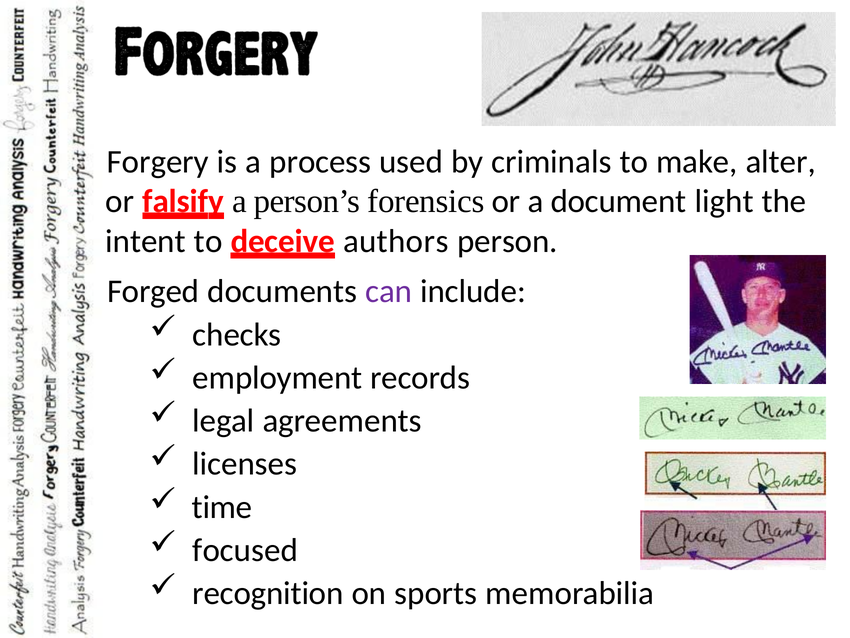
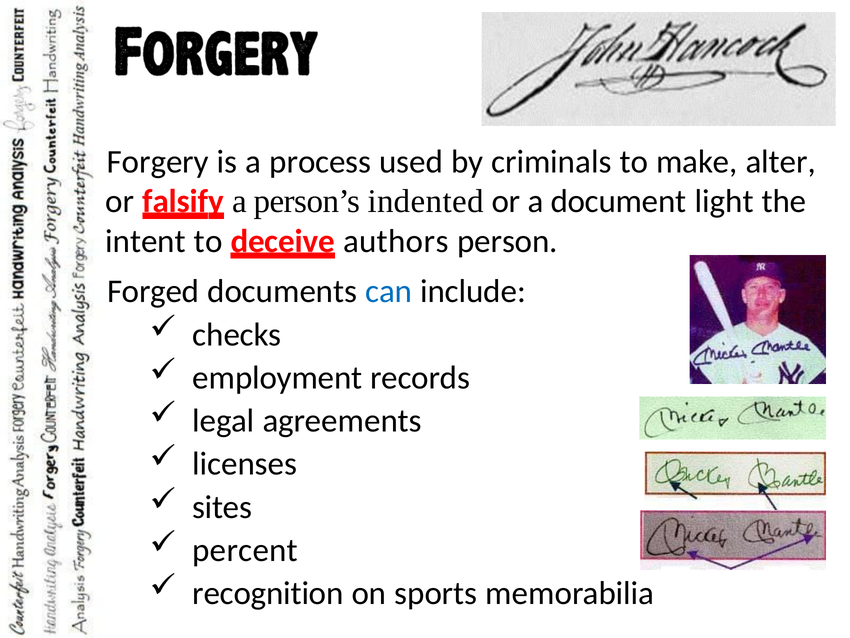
forensics: forensics -> indented (426, 201)
can colour: purple -> blue (389, 291)
time: time -> sites (222, 507)
focused: focused -> percent (245, 550)
